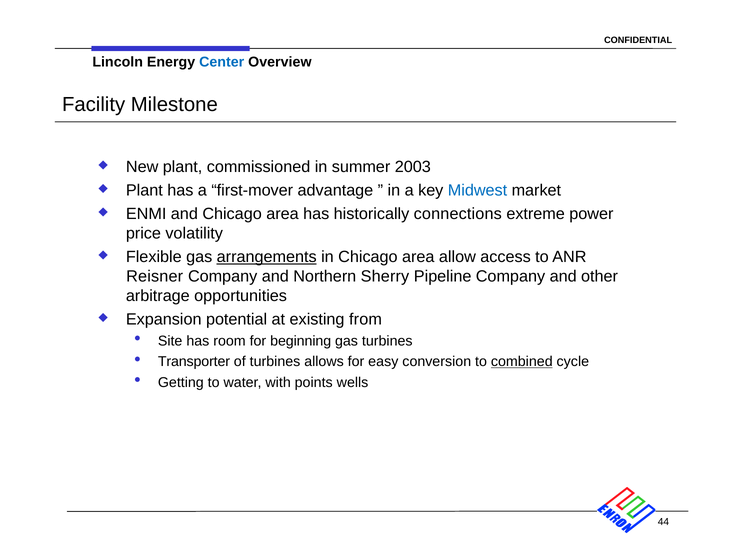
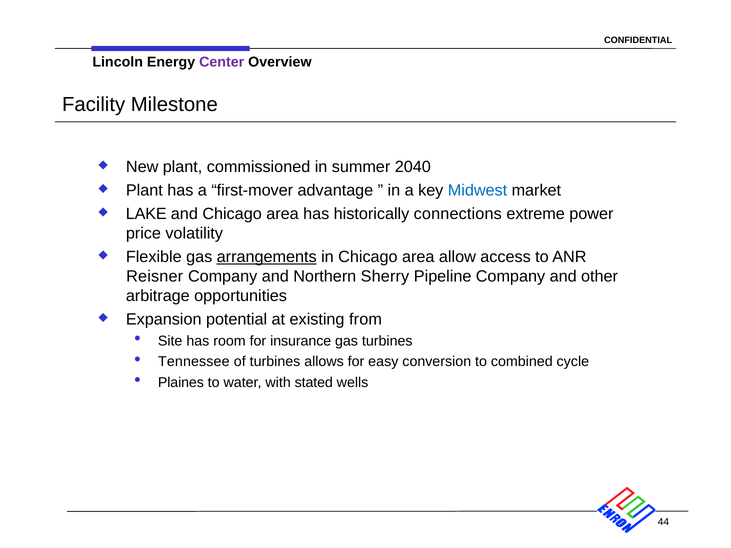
Center colour: blue -> purple (222, 62)
2003: 2003 -> 2040 (413, 167)
ENMI: ENMI -> LAKE (146, 214)
beginning: beginning -> insurance (301, 341)
Transporter: Transporter -> Tennessee (194, 362)
combined underline: present -> none (522, 362)
Getting: Getting -> Plaines (181, 383)
points: points -> stated (314, 383)
